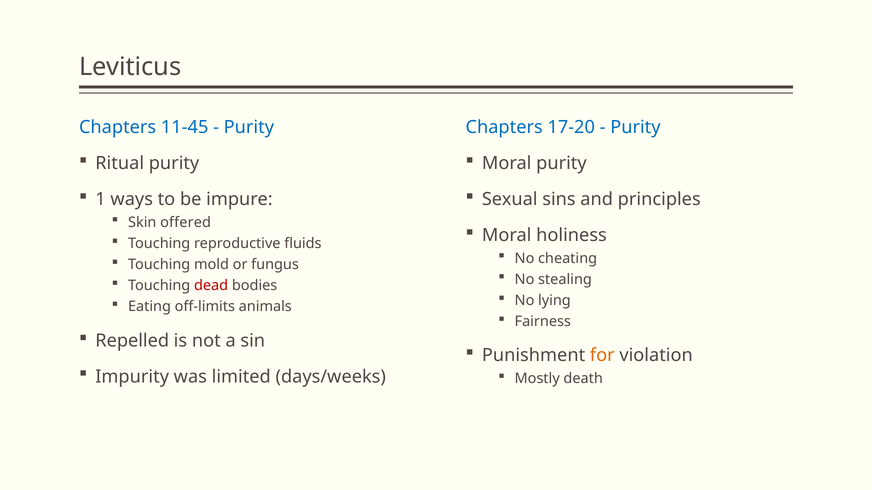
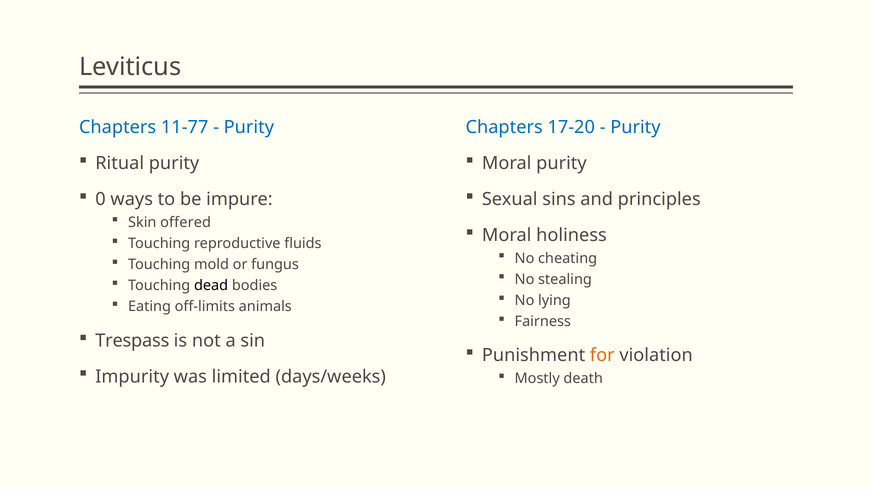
11-45: 11-45 -> 11-77 (185, 127)
1: 1 -> 0 (101, 199)
dead colour: red -> black (211, 286)
Repelled: Repelled -> Trespass (132, 341)
